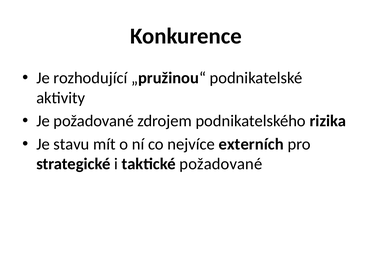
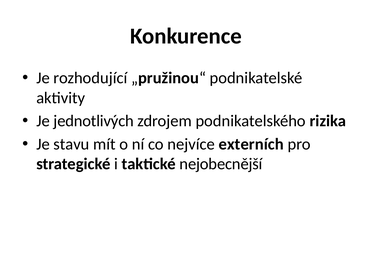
Je požadované: požadované -> jednotlivých (94, 121)
taktické požadované: požadované -> nejobecnější (221, 164)
